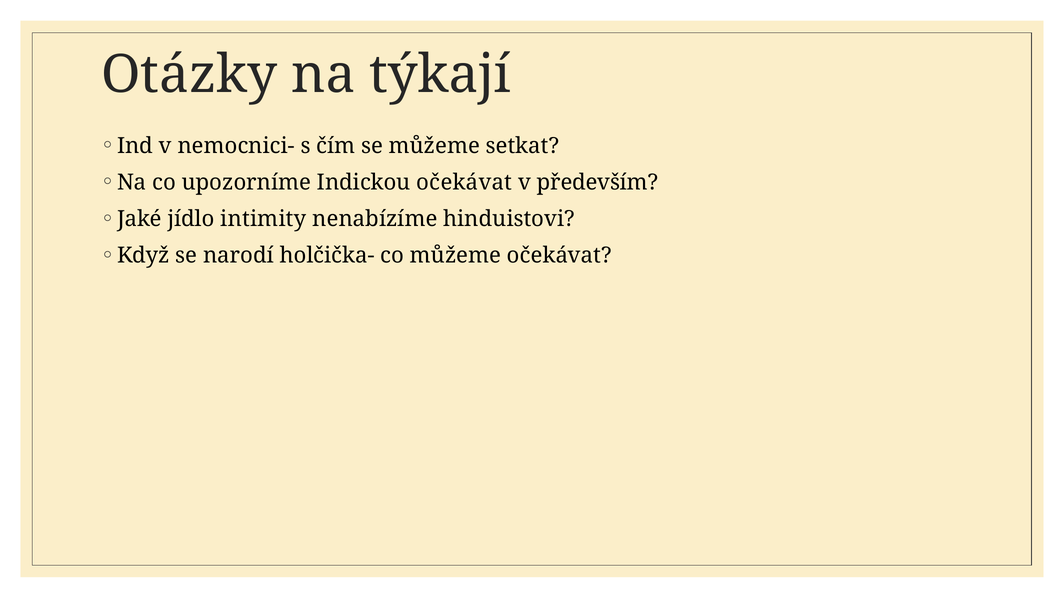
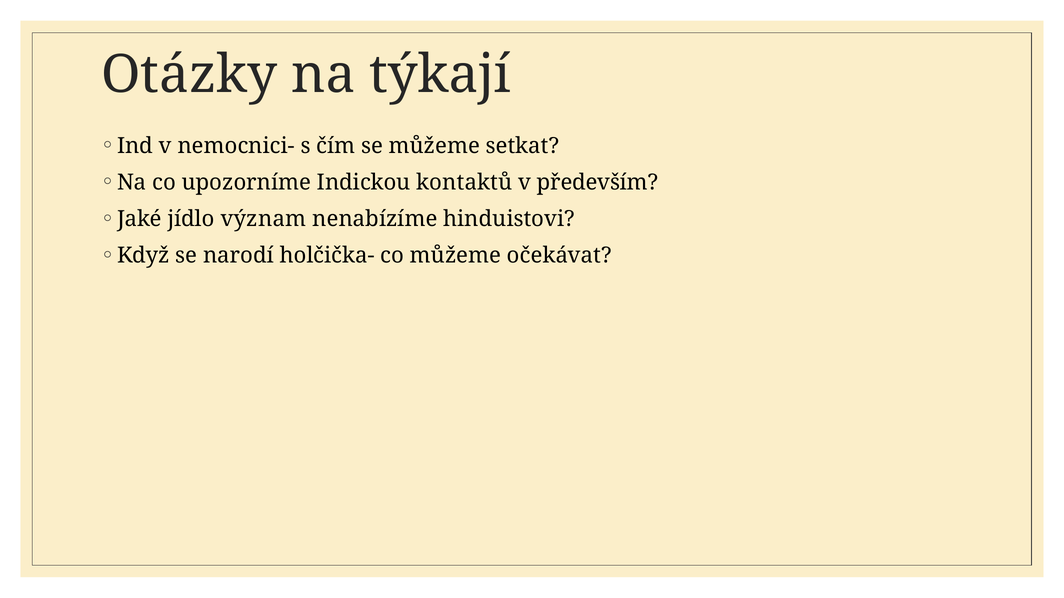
Indickou očekávat: očekávat -> kontaktů (464, 183)
intimity: intimity -> význam (263, 219)
